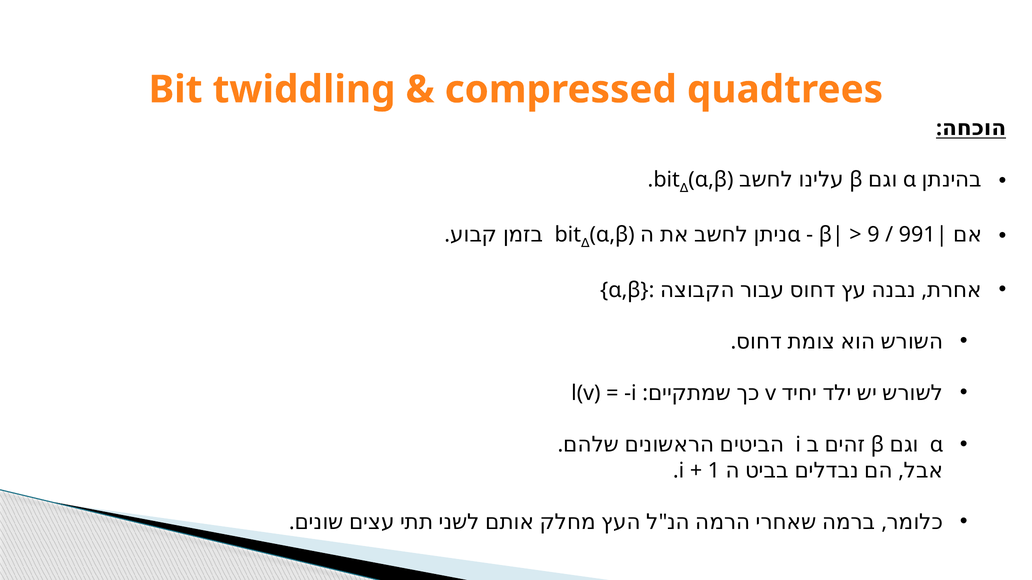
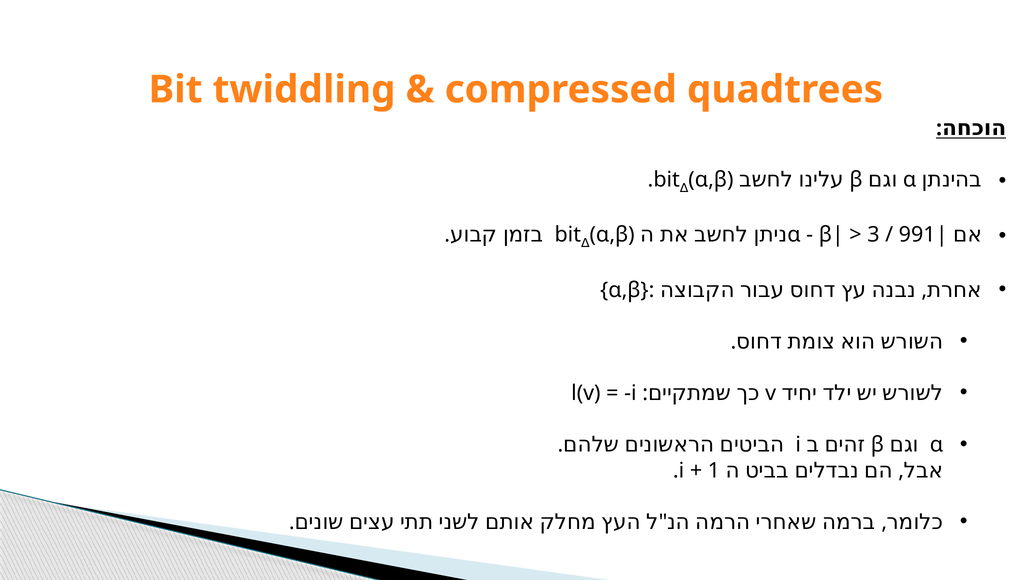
9: 9 -> 3 (873, 235)
